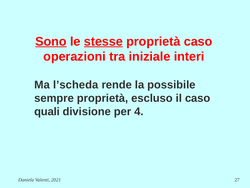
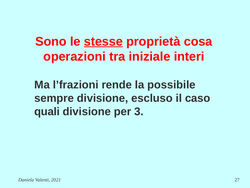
Sono underline: present -> none (51, 41)
proprietà caso: caso -> cosa (198, 41)
l’scheda: l’scheda -> l’frazioni (76, 85)
sempre proprietà: proprietà -> divisione (103, 98)
4: 4 -> 3 (139, 111)
